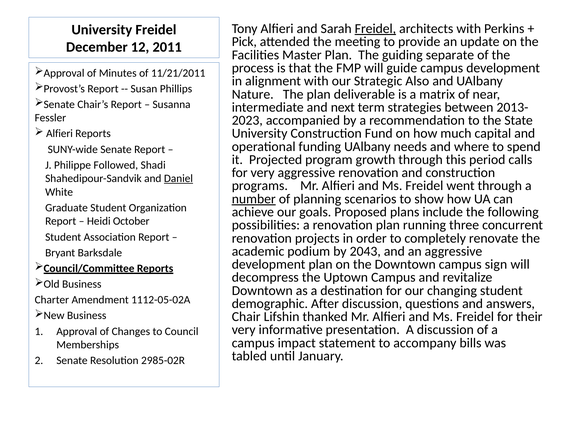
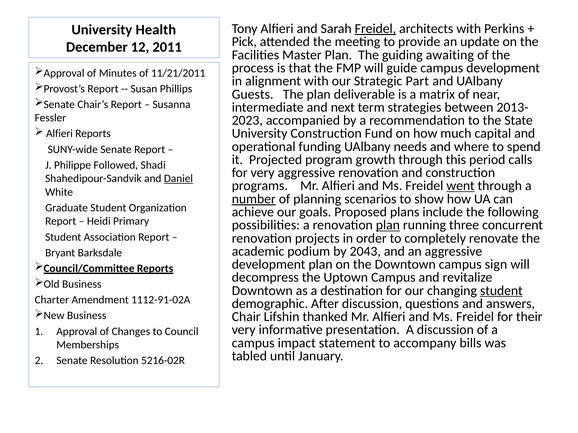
University Freidel: Freidel -> Health (156, 30)
separate: separate -> awaiting (450, 55)
Also: Also -> Part (417, 81)
Nature: Nature -> Guests (253, 94)
went underline: none -> present (461, 186)
October: October -> Primary (131, 222)
plan underline: none -> present (388, 225)
student underline: none -> present (501, 291)
1112-05-02A: 1112-05-02A -> 1112-91-02A (161, 300)
2985-02R: 2985-02R -> 5216-02R (163, 361)
